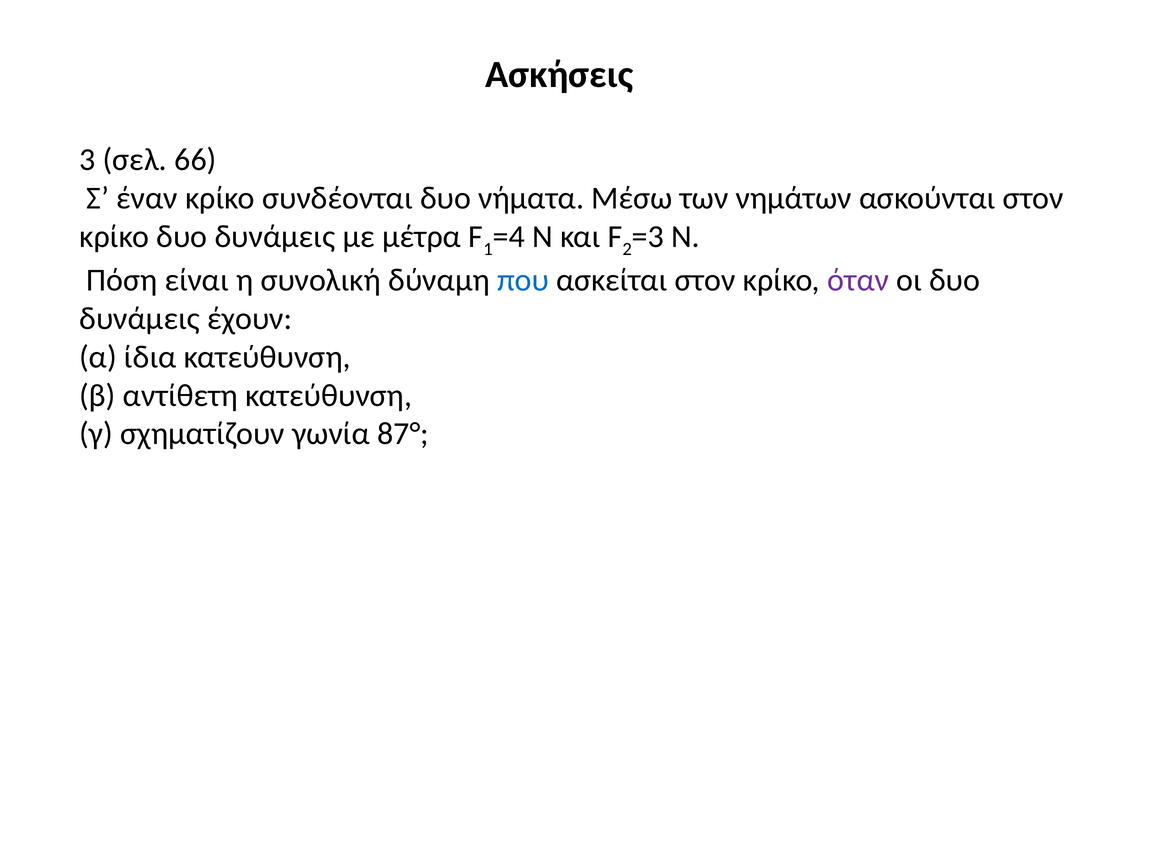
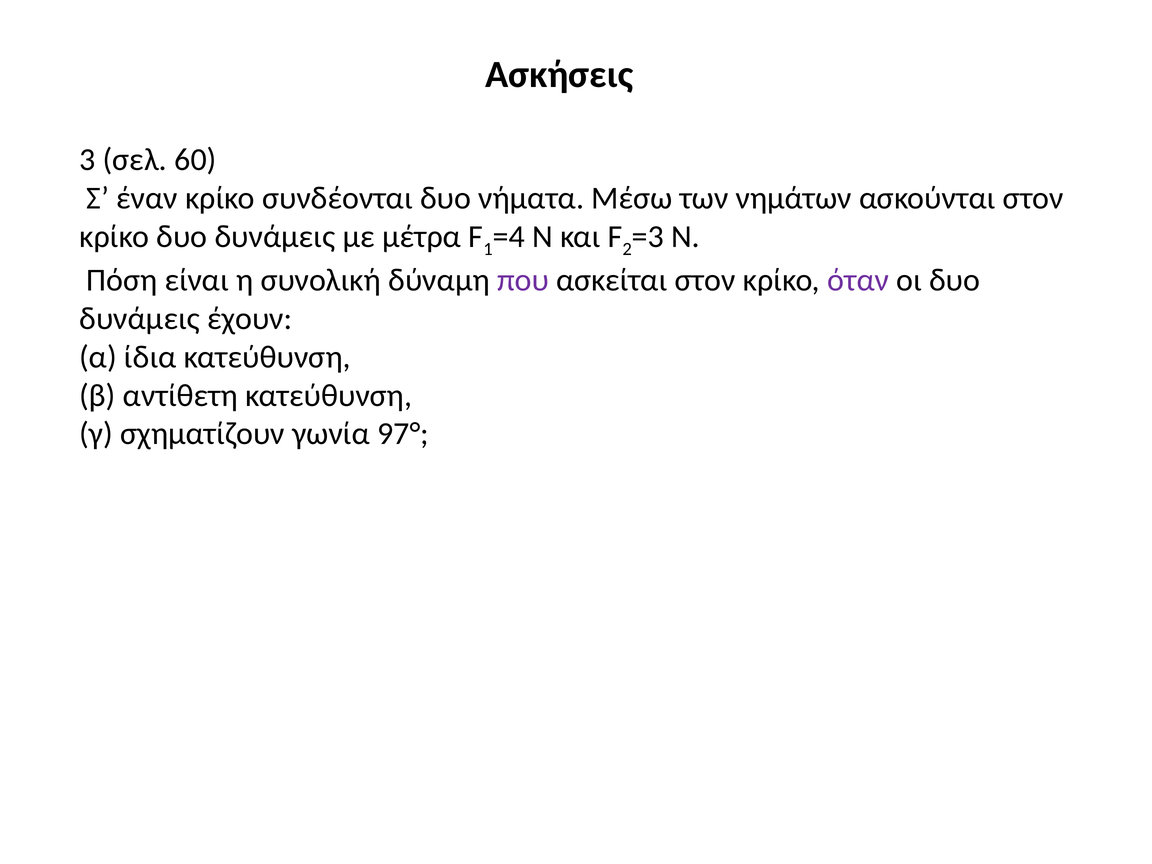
66: 66 -> 60 (195, 160)
που colour: blue -> purple (523, 280)
87°: 87° -> 97° (403, 434)
